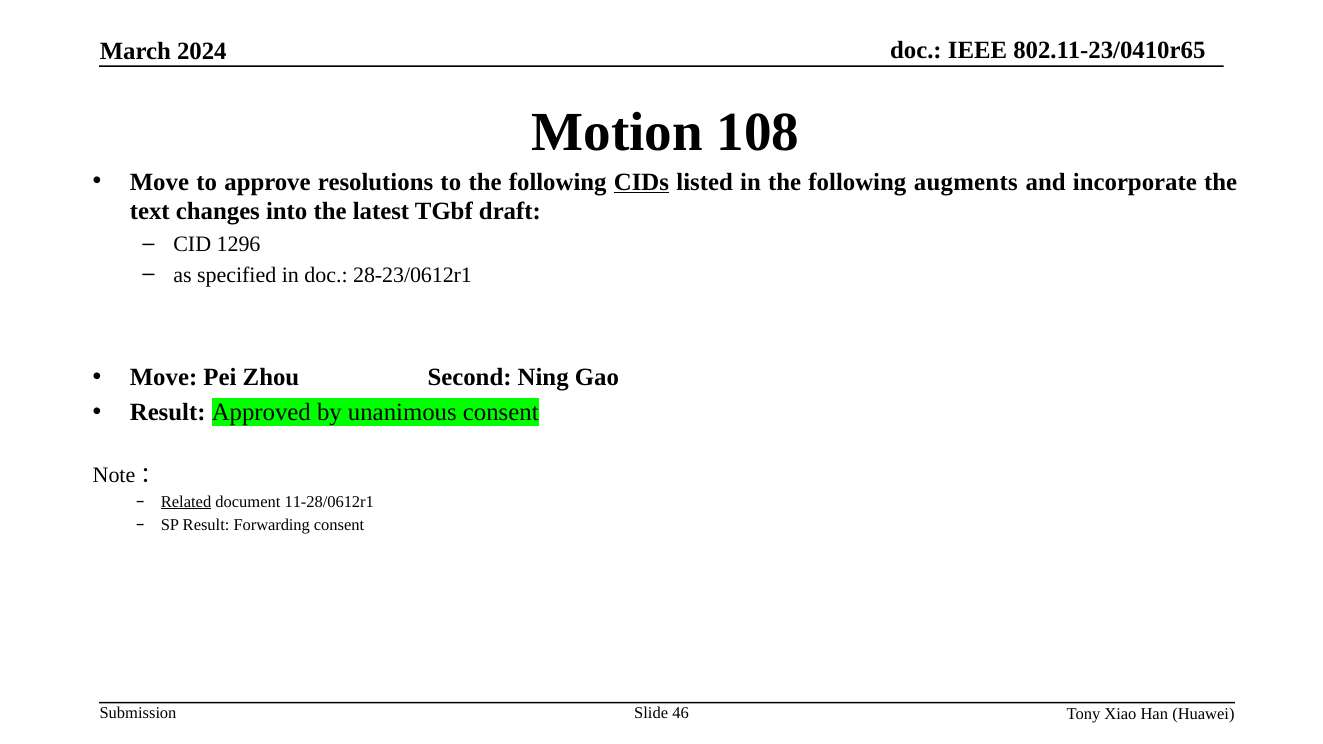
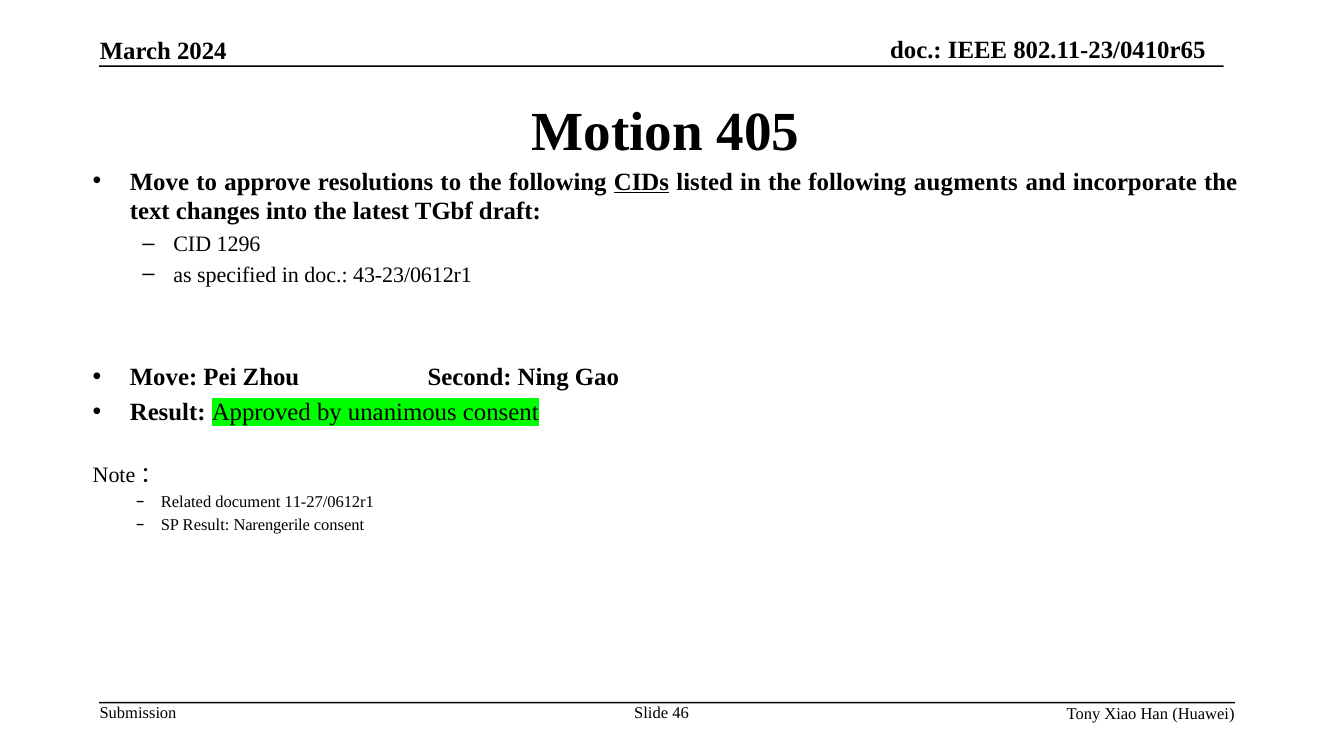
108: 108 -> 405 (758, 133)
28-23/0612r1: 28-23/0612r1 -> 43-23/0612r1 (413, 275)
Related underline: present -> none (186, 502)
11-28/0612r1: 11-28/0612r1 -> 11-27/0612r1 (329, 502)
Forwarding: Forwarding -> Narengerile (272, 525)
